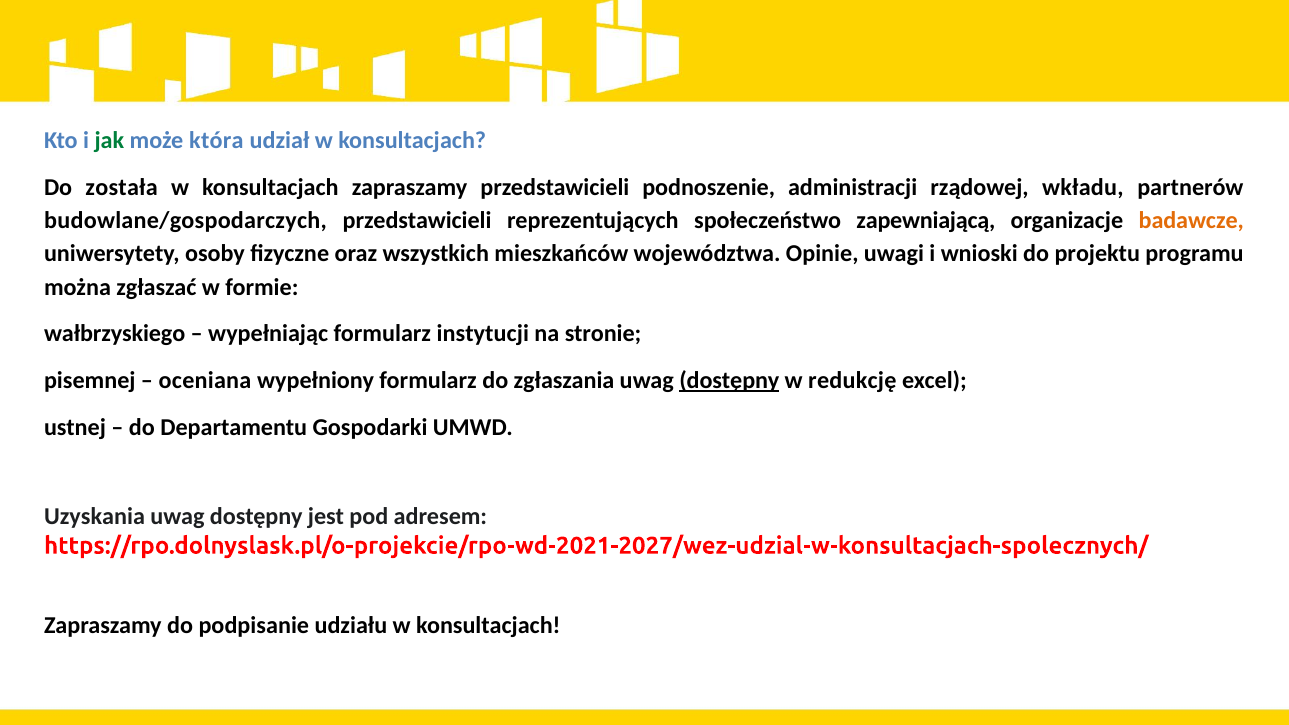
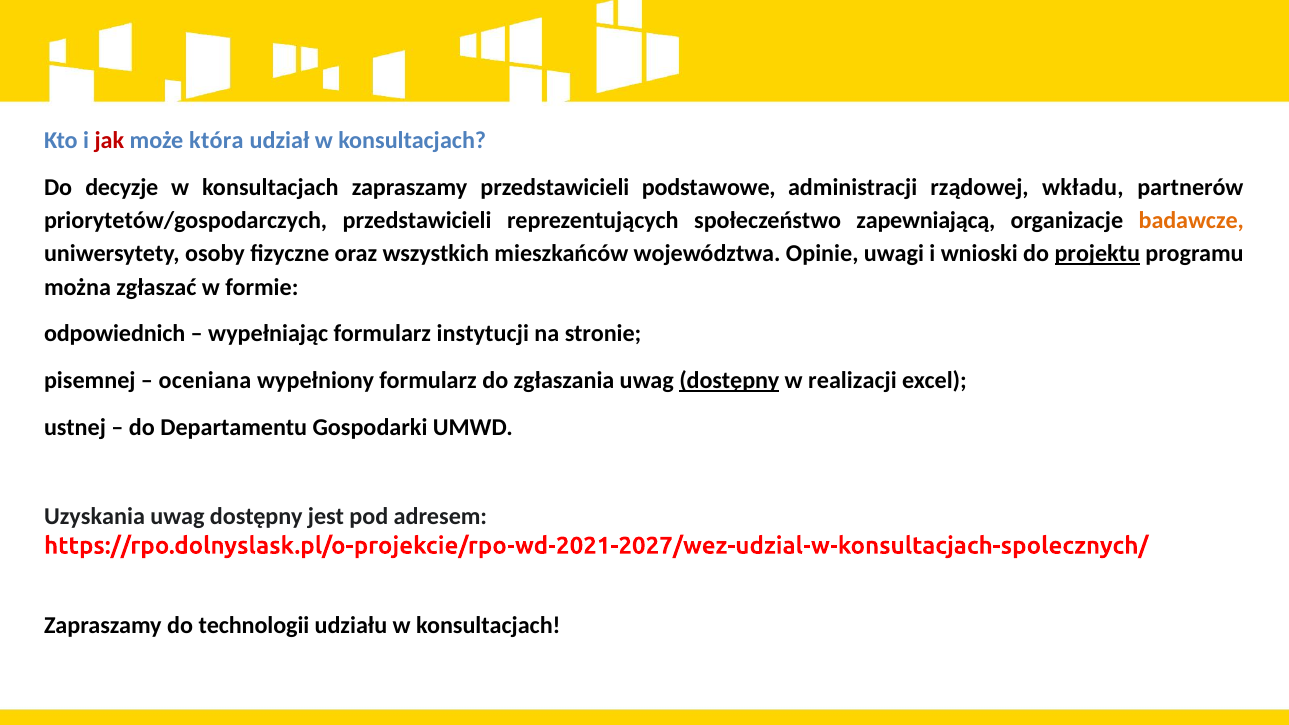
jak colour: green -> red (109, 140)
została: została -> decyzje (122, 187)
podnoszenie: podnoszenie -> podstawowe (709, 187)
budowlane/gospodarczych: budowlane/gospodarczych -> priorytetów/gospodarczych (186, 221)
projektu underline: none -> present (1097, 254)
wałbrzyskiego: wałbrzyskiego -> odpowiednich (115, 334)
redukcję: redukcję -> realizacji (852, 381)
podpisanie: podpisanie -> technologii (254, 626)
